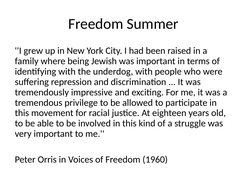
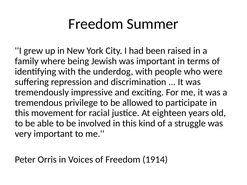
1960: 1960 -> 1914 (155, 160)
